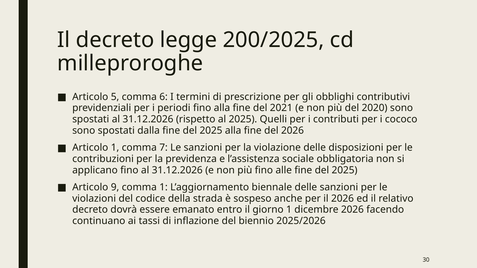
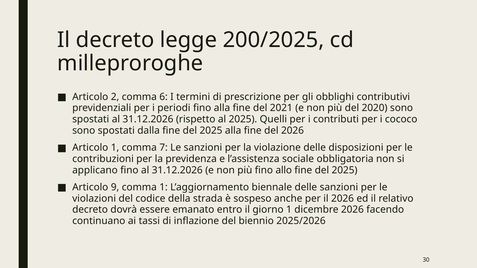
5: 5 -> 2 (115, 97)
alle: alle -> allo (284, 170)
